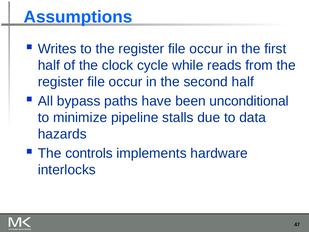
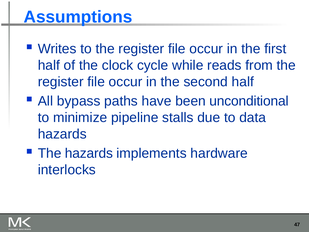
The controls: controls -> hazards (89, 153)
